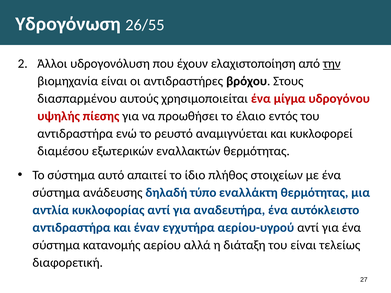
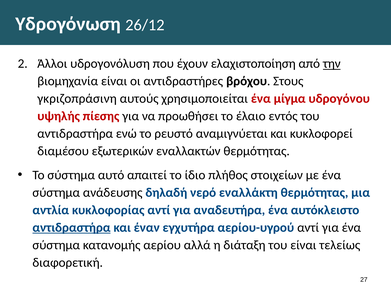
26/55: 26/55 -> 26/12 (145, 25)
διασπαρμένου: διασπαρμένου -> γκριζοπράσινη (77, 99)
τύπο: τύπο -> νερό (203, 193)
αντιδραστήρα underline: none -> present (71, 228)
